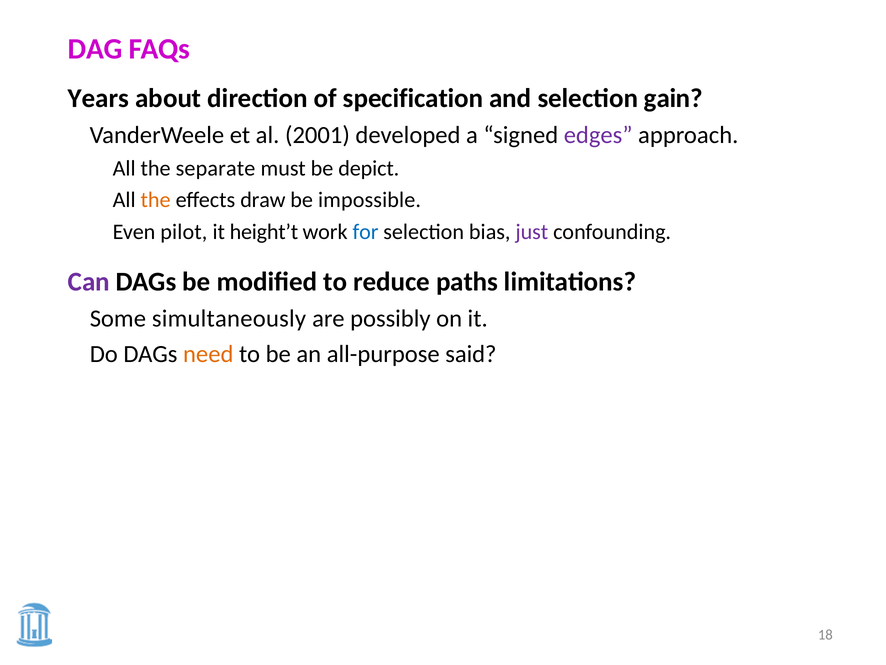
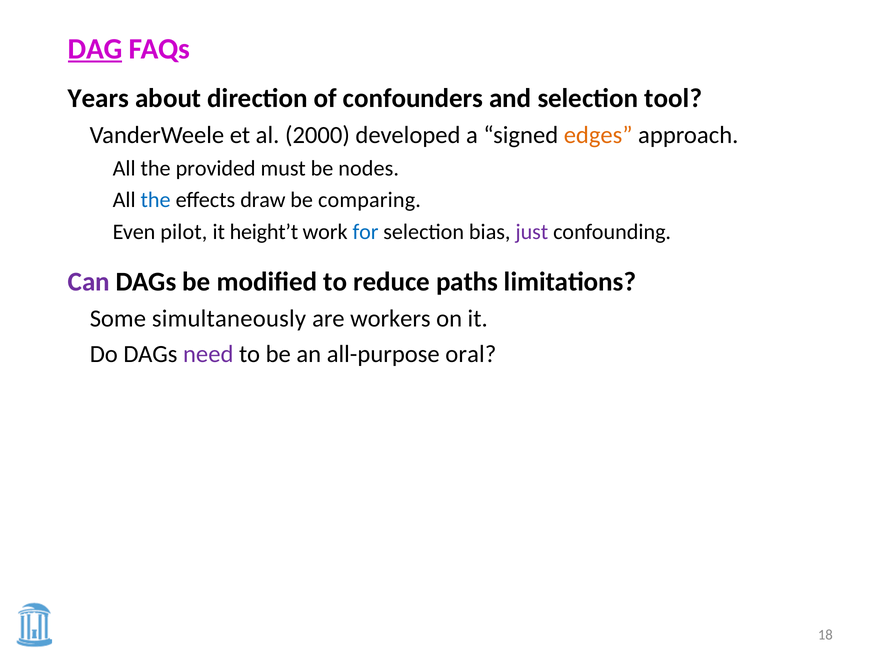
DAG underline: none -> present (95, 49)
specification: specification -> confounders (413, 98)
gain: gain -> tool (673, 98)
2001: 2001 -> 2000 (317, 135)
edges colour: purple -> orange (598, 135)
separate: separate -> provided (216, 168)
depict: depict -> nodes (369, 168)
the colour: orange -> blue (156, 200)
impossible: impossible -> comparing (369, 200)
possibly: possibly -> workers (390, 318)
need colour: orange -> purple (208, 354)
said: said -> oral (471, 354)
